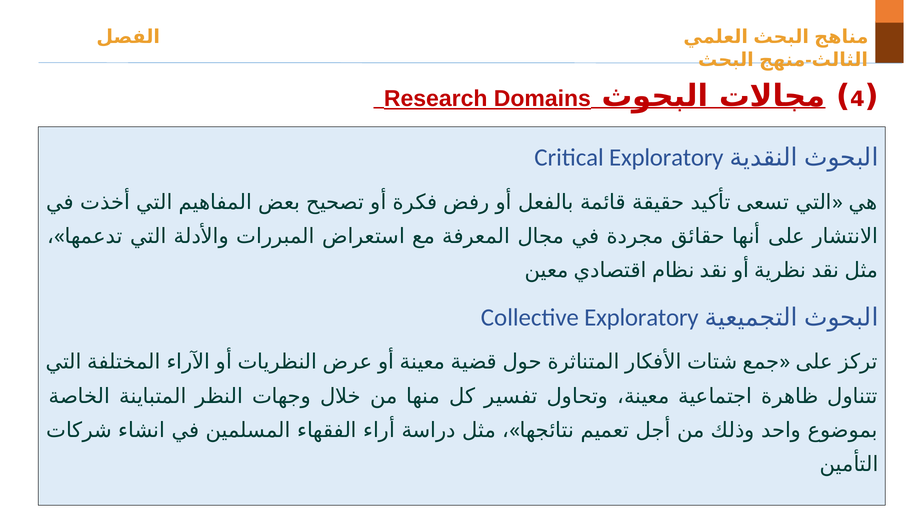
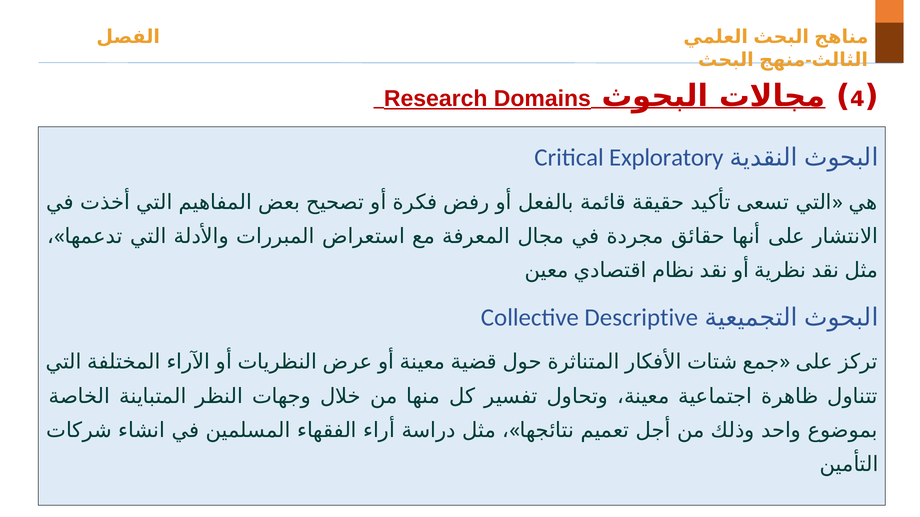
Collective Exploratory: Exploratory -> Descriptive (641, 318)
